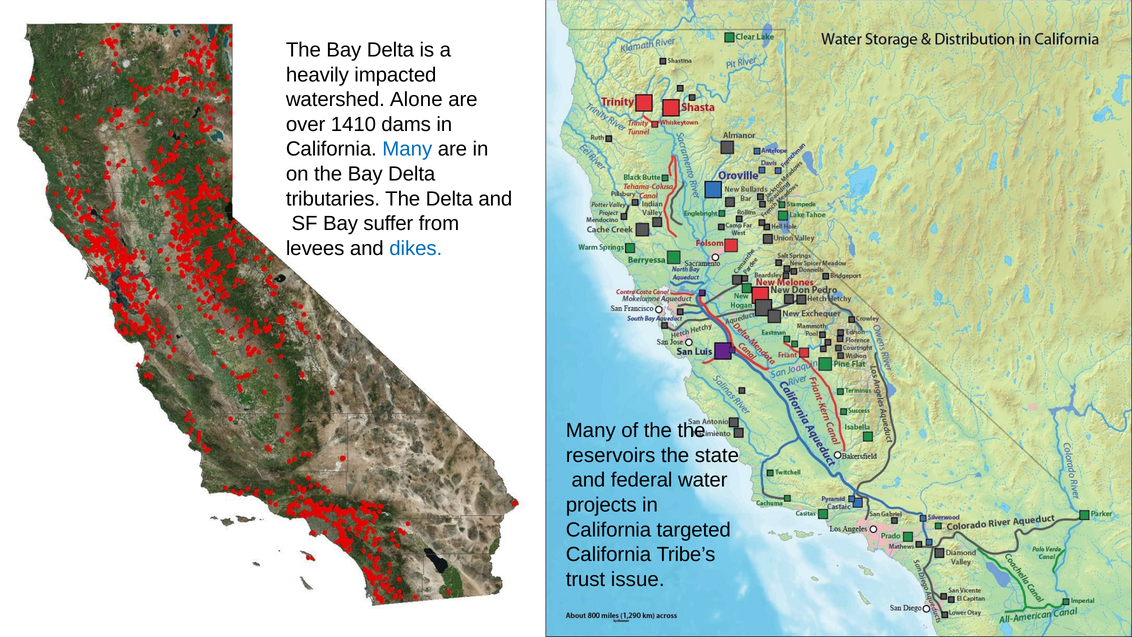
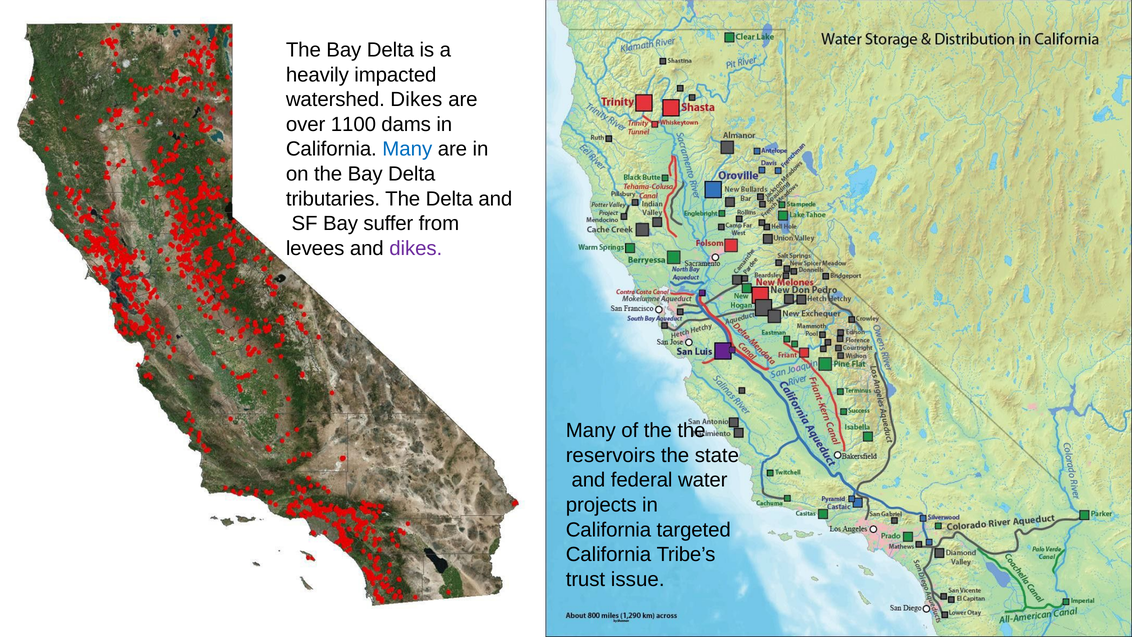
watershed Alone: Alone -> Dikes (416, 100)
1410: 1410 -> 1100 (353, 124)
dikes colour: blue -> purple (416, 248)
